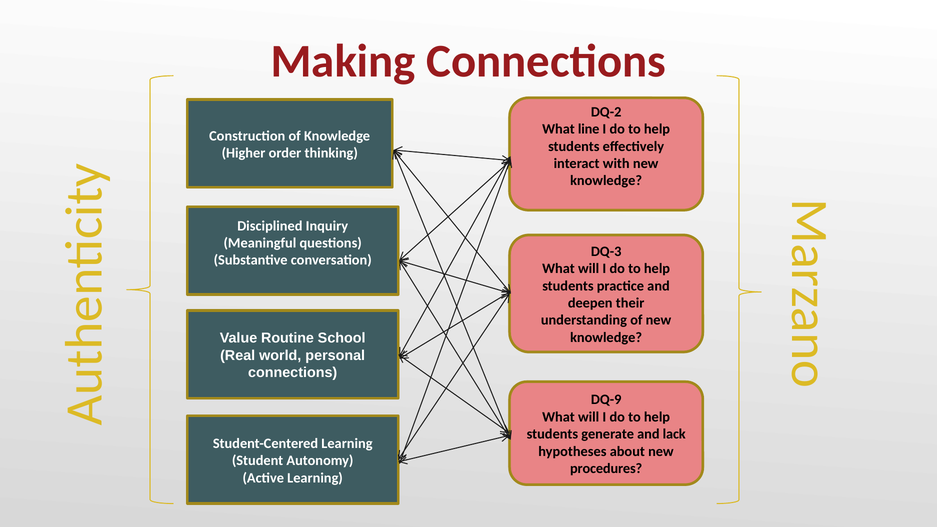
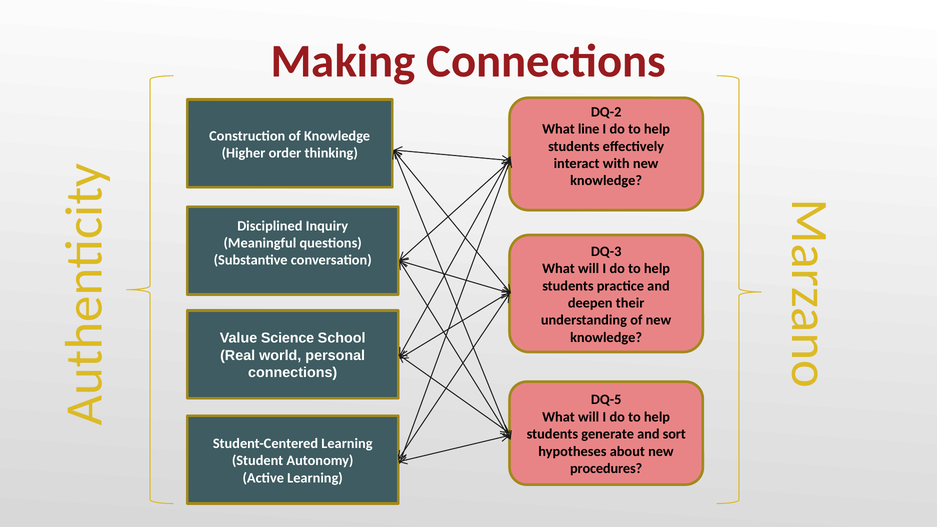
Routine: Routine -> Science (288, 338)
DQ-9: DQ-9 -> DQ-5 (606, 400)
lack: lack -> sort (674, 434)
